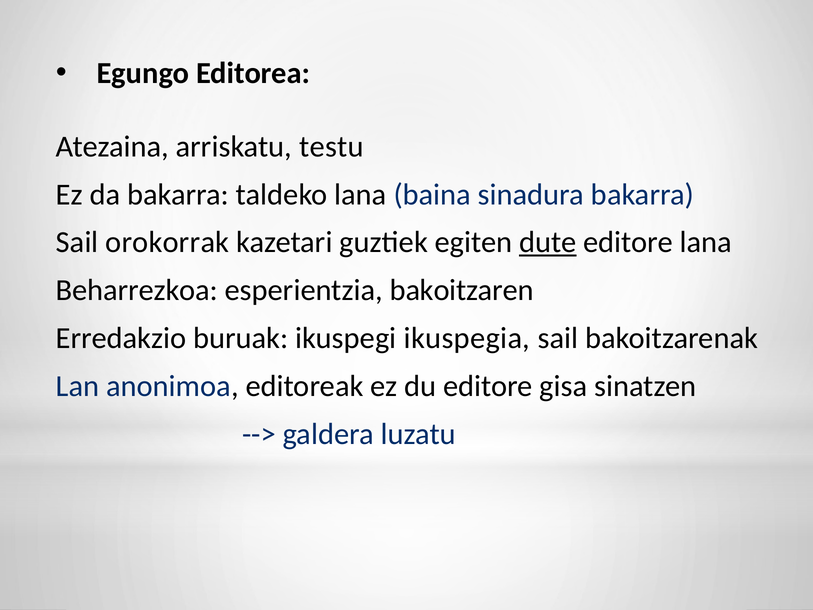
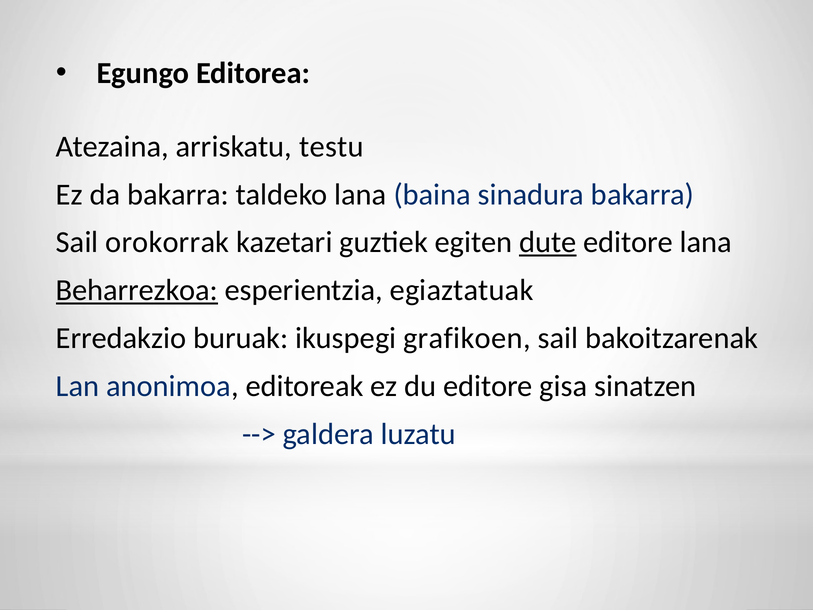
Beharrezkoa underline: none -> present (137, 290)
bakoitzaren: bakoitzaren -> egiaztatuak (462, 290)
ikuspegia: ikuspegia -> grafikoen (467, 338)
